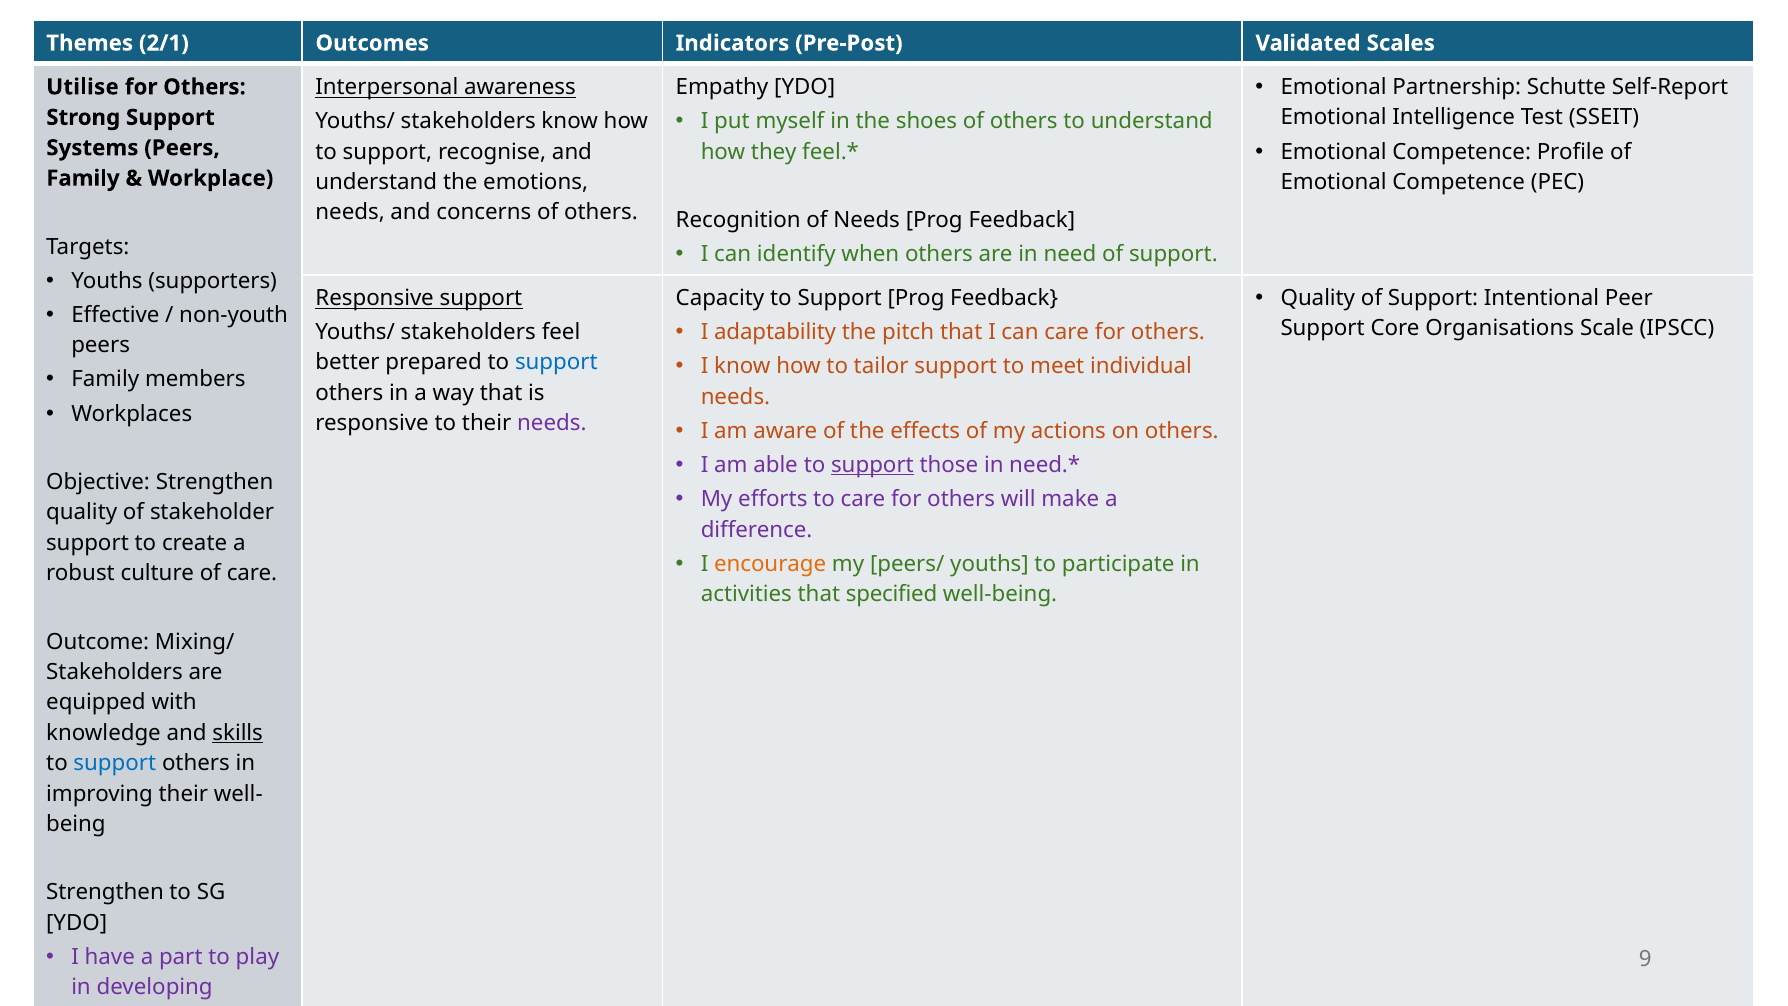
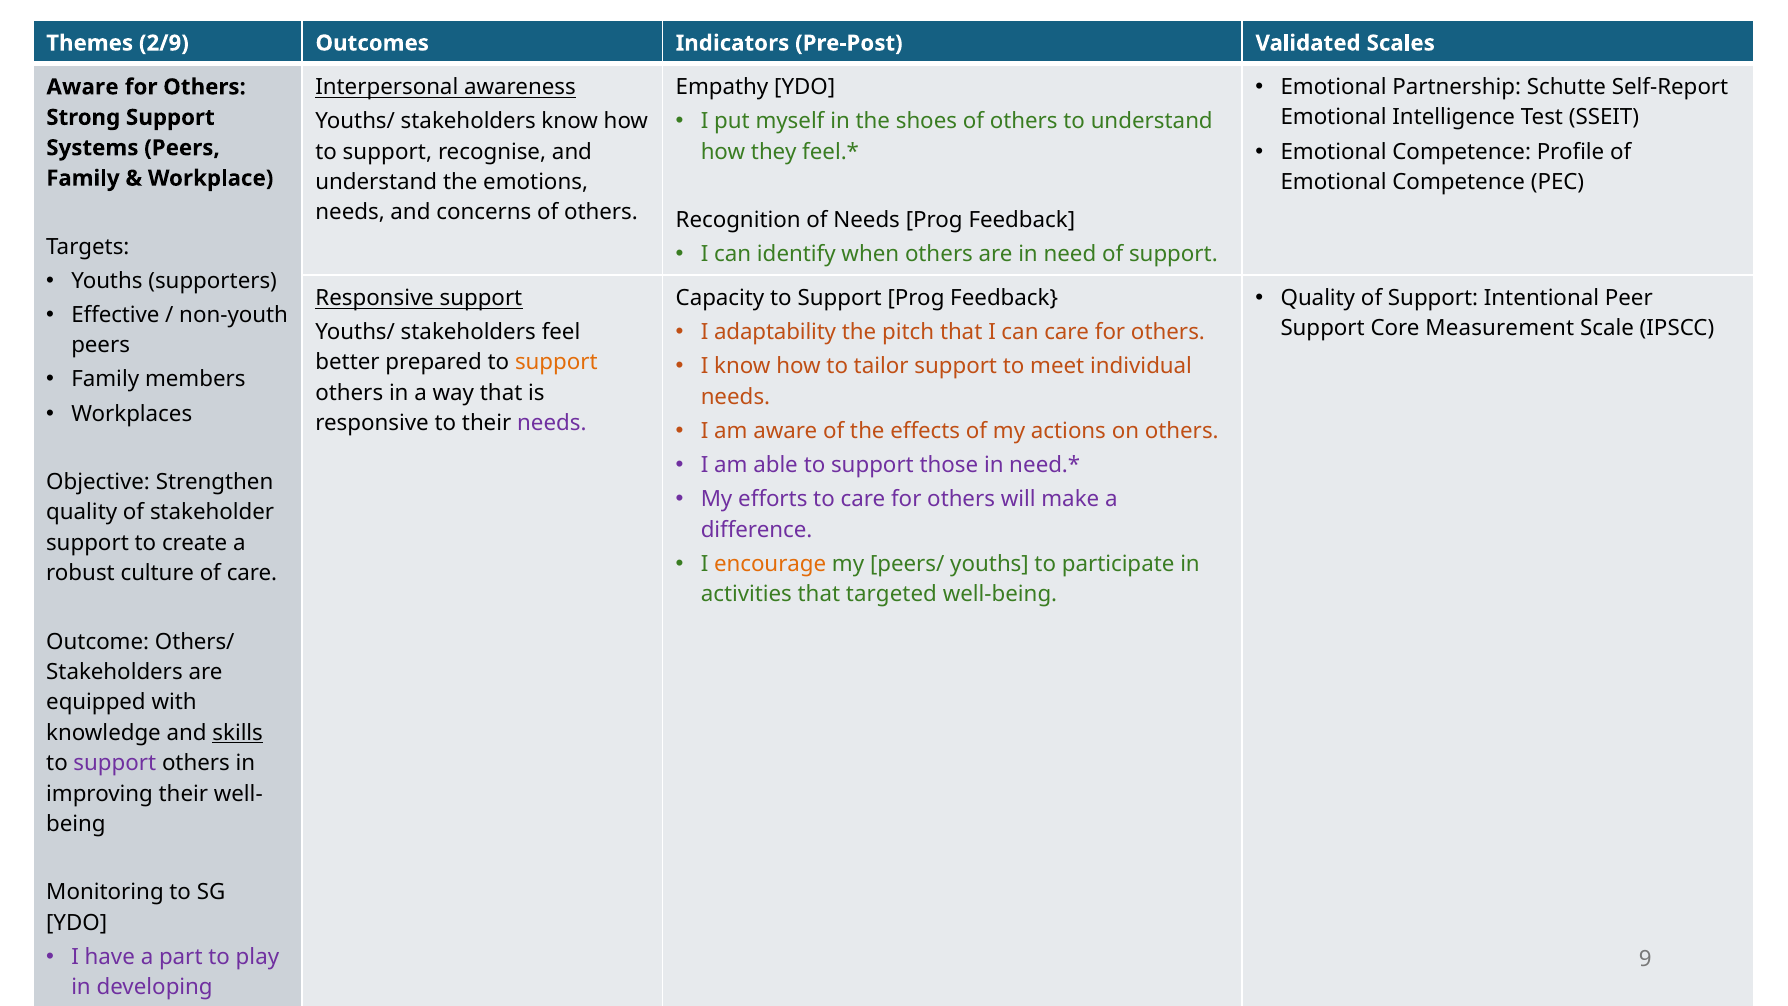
2/1: 2/1 -> 2/9 (164, 43)
Utilise: Utilise -> Aware (83, 87)
Organisations: Organisations -> Measurement (1500, 328)
support colour: blue -> orange (556, 363)
support underline: present -> none (872, 465)
specified: specified -> targeted (891, 594)
Mixing/: Mixing/ -> Others/ (195, 641)
support colour: blue -> purple (115, 763)
Strengthen: Strengthen -> Monitoring (105, 892)
